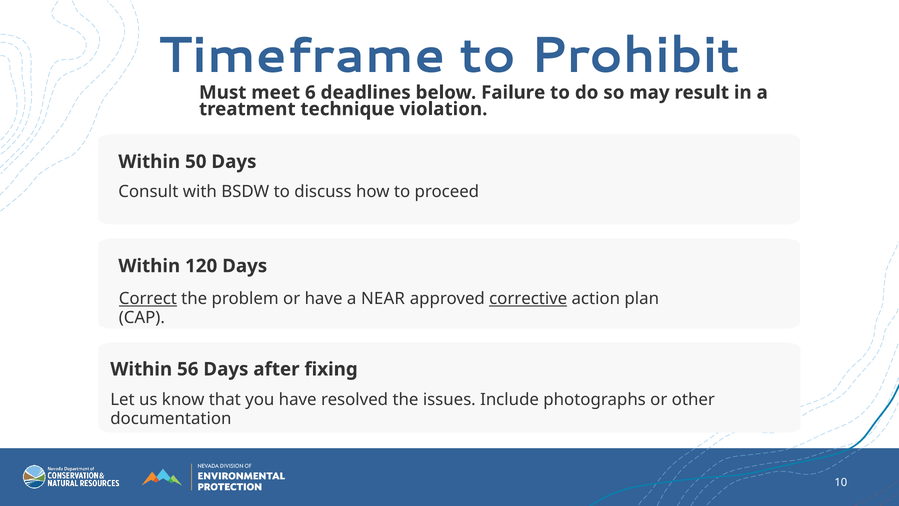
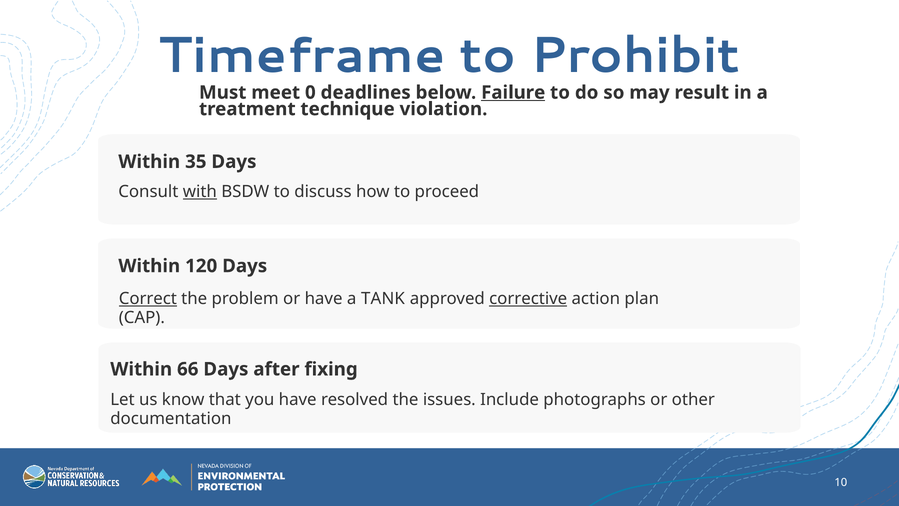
6: 6 -> 0 (310, 92)
Failure underline: none -> present (513, 92)
50: 50 -> 35 (196, 162)
with underline: none -> present (200, 192)
NEAR: NEAR -> TANK (383, 299)
56: 56 -> 66 (188, 369)
